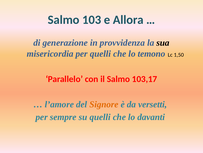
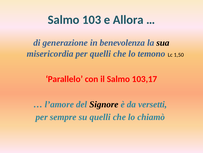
provvidenza: provvidenza -> benevolenza (122, 43)
Signore colour: orange -> black (104, 104)
davanti: davanti -> chiamò (151, 117)
